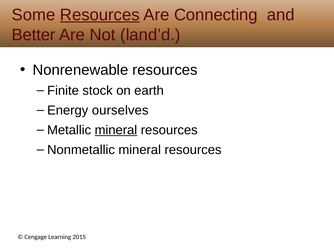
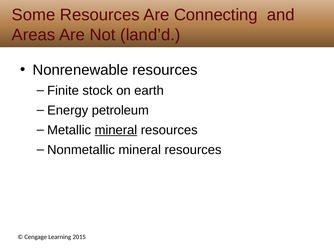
Resources underline: present -> none (100, 15)
Better: Better -> Areas (34, 35)
ourselves: ourselves -> petroleum (120, 111)
